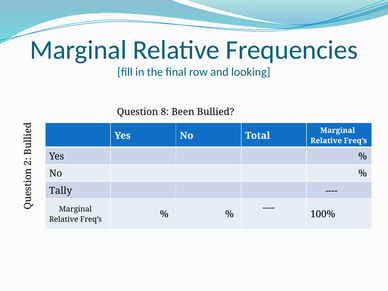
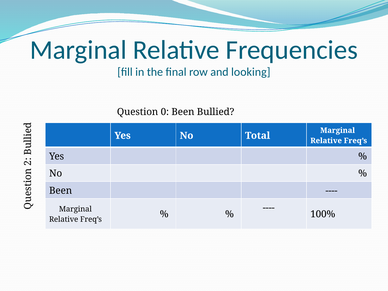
8: 8 -> 0 (165, 112)
Tally: Tally -> Been (61, 191)
